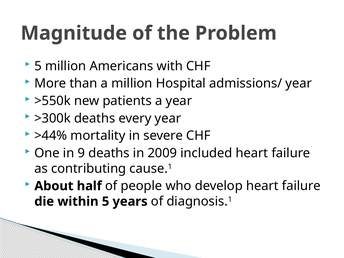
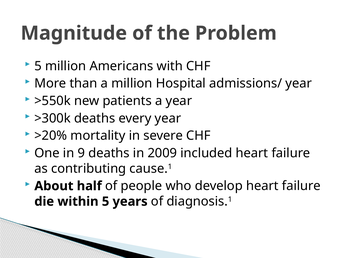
>44%: >44% -> >20% (51, 136)
